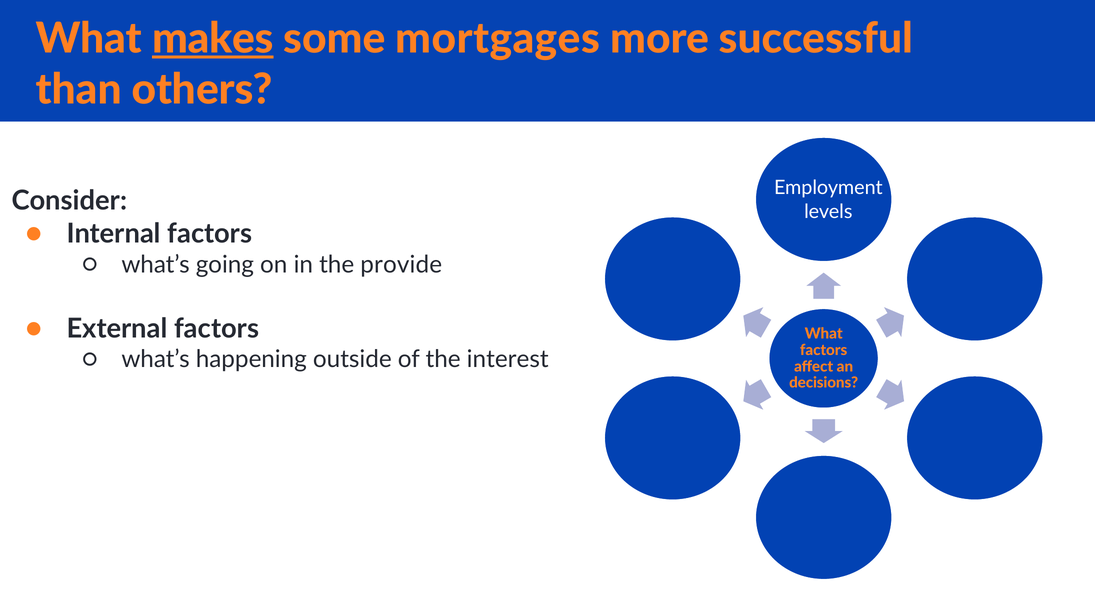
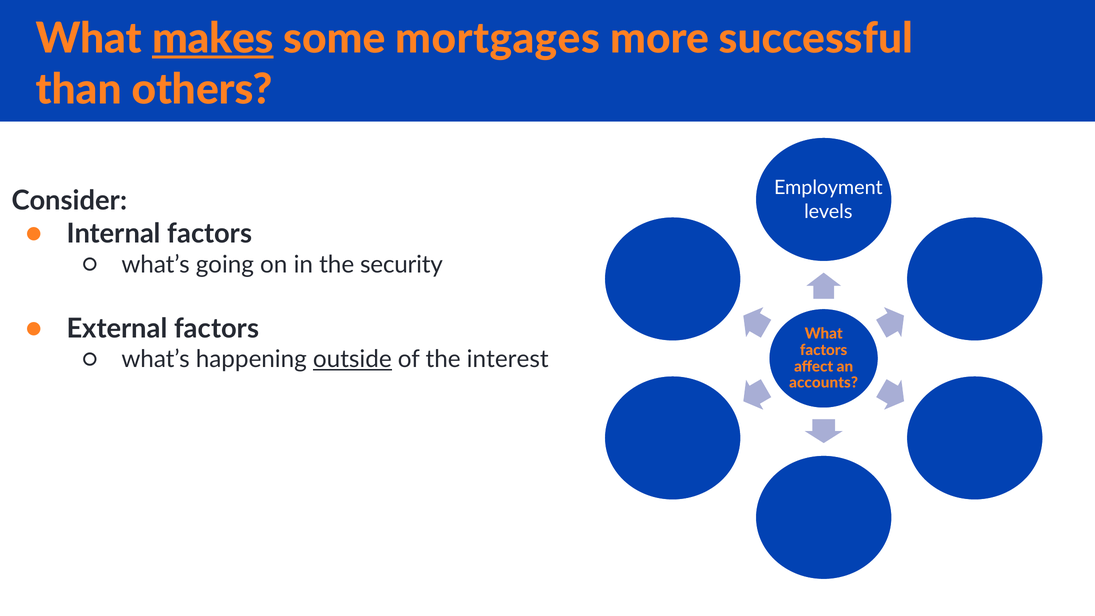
provide: provide -> security (401, 265)
outside underline: none -> present (352, 359)
decisions: decisions -> accounts (824, 383)
